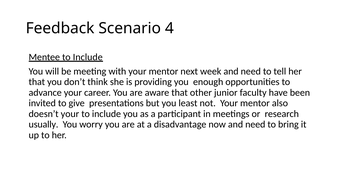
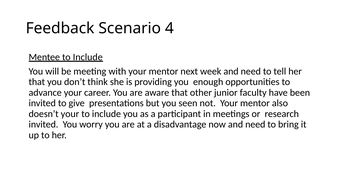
least: least -> seen (188, 103)
usually: usually -> invited (43, 124)
